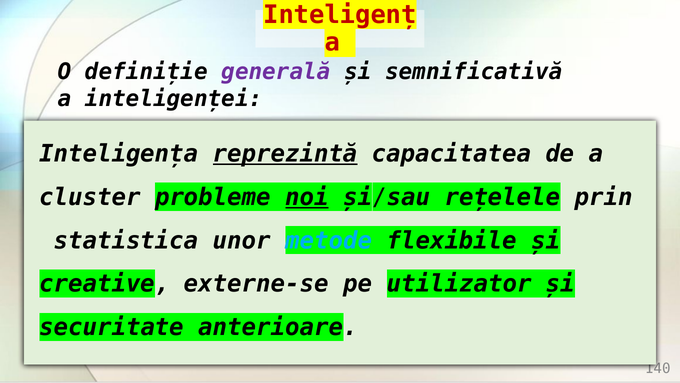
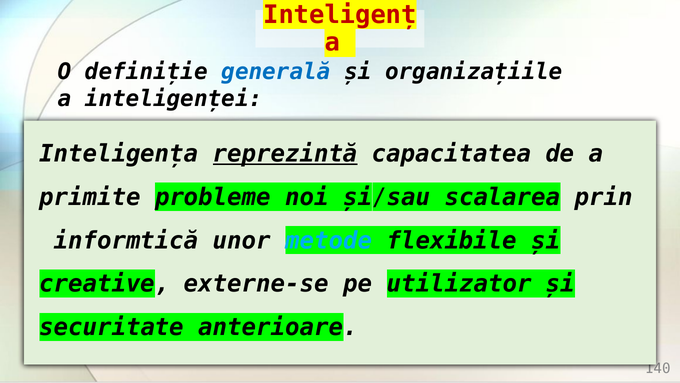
generală colour: purple -> blue (276, 72)
semnificativă: semnificativă -> organizațiile (474, 72)
cluster: cluster -> primite (90, 197)
noi underline: present -> none (307, 197)
rețelele: rețelele -> scalarea (502, 197)
statistica: statistica -> informtică (126, 240)
